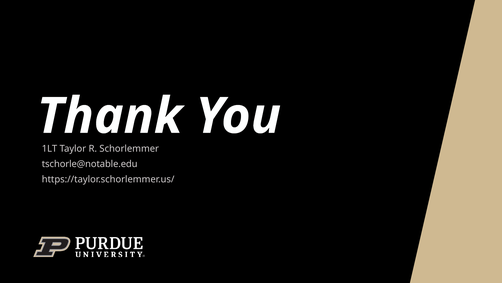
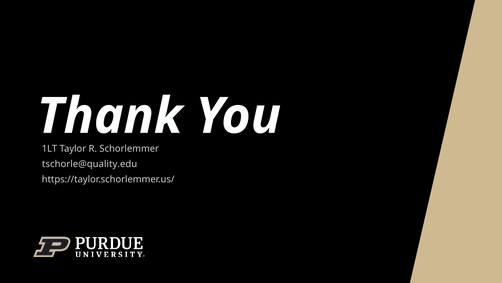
tschorle@notable.edu: tschorle@notable.edu -> tschorle@quality.edu (90, 164)
